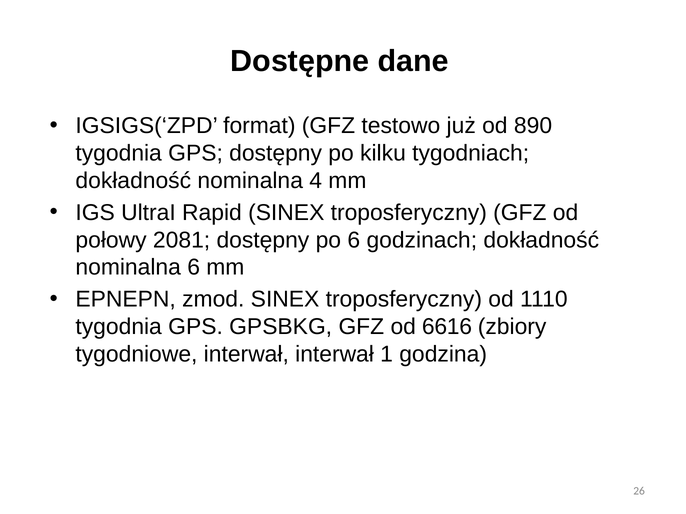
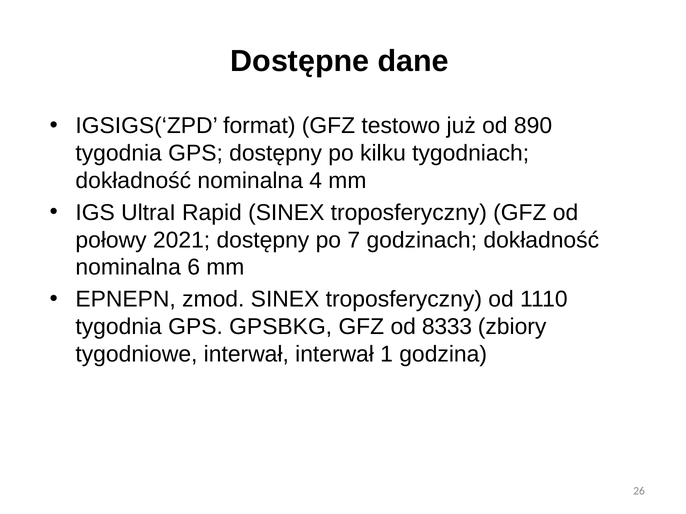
2081: 2081 -> 2021 (182, 240)
po 6: 6 -> 7 (354, 240)
6616: 6616 -> 8333 (447, 327)
